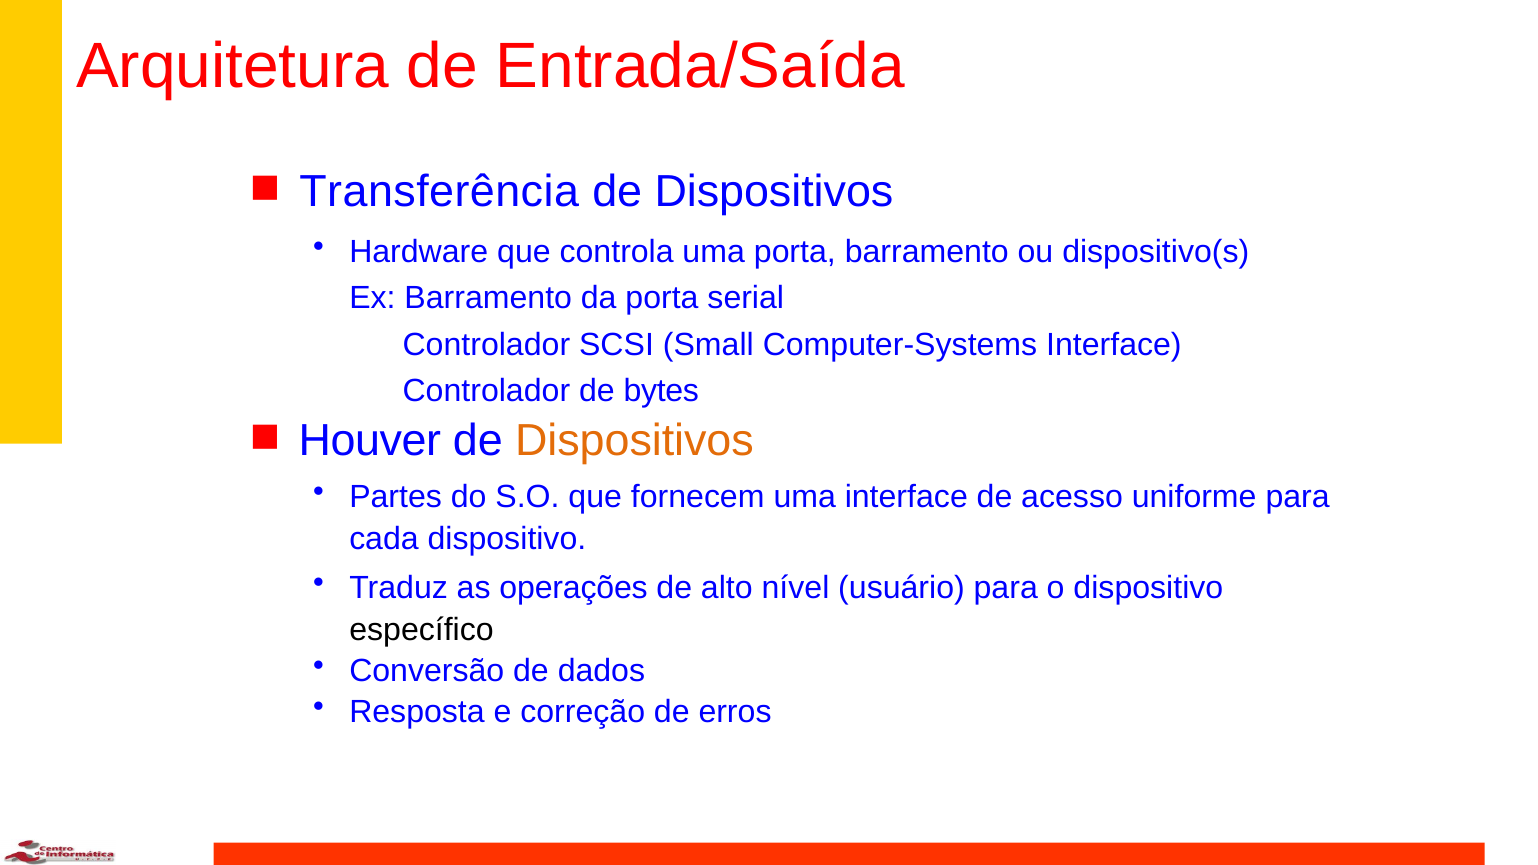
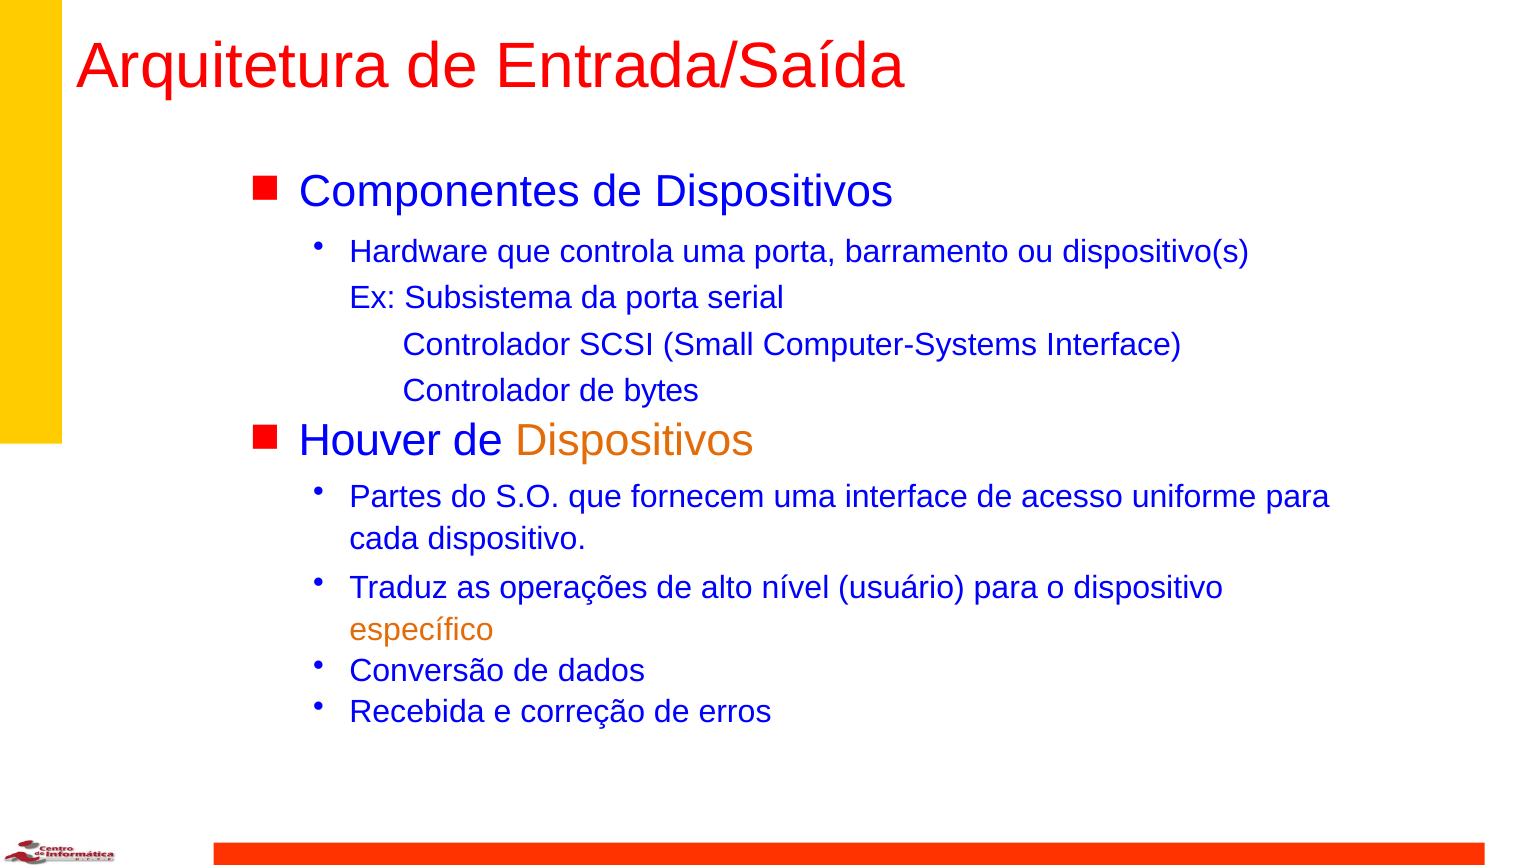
Transferência: Transferência -> Componentes (439, 192)
Ex Barramento: Barramento -> Subsistema (488, 298)
específico colour: black -> orange (421, 630)
Resposta: Resposta -> Recebida (417, 712)
